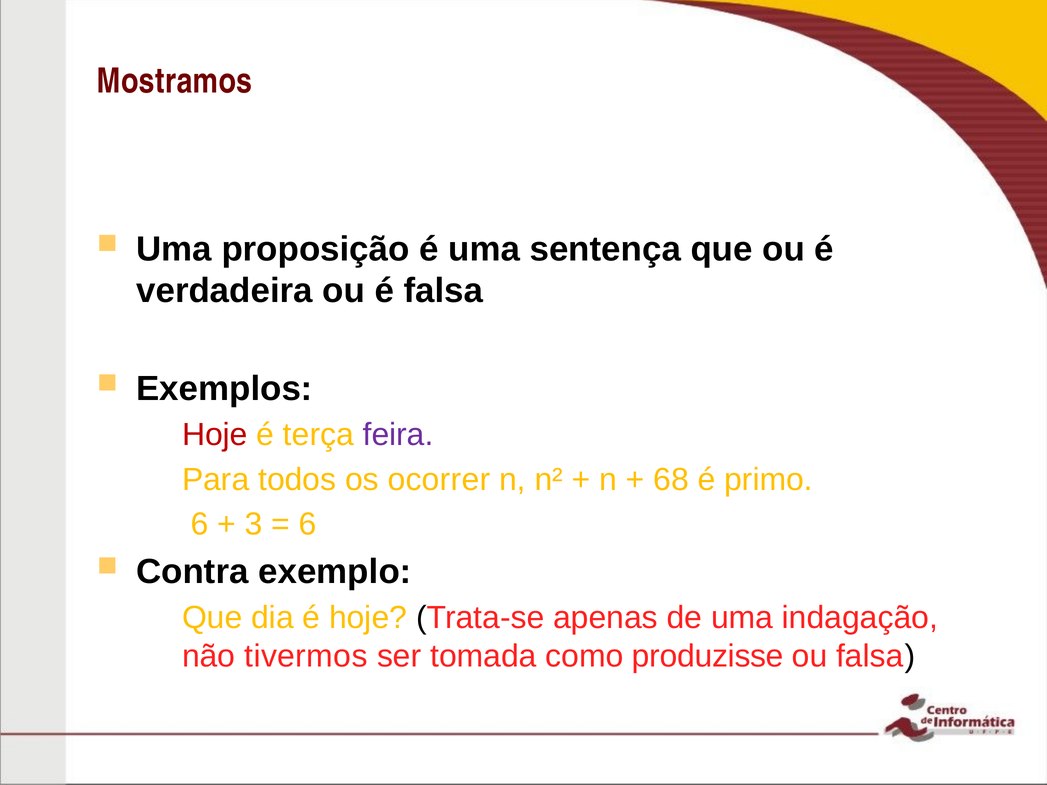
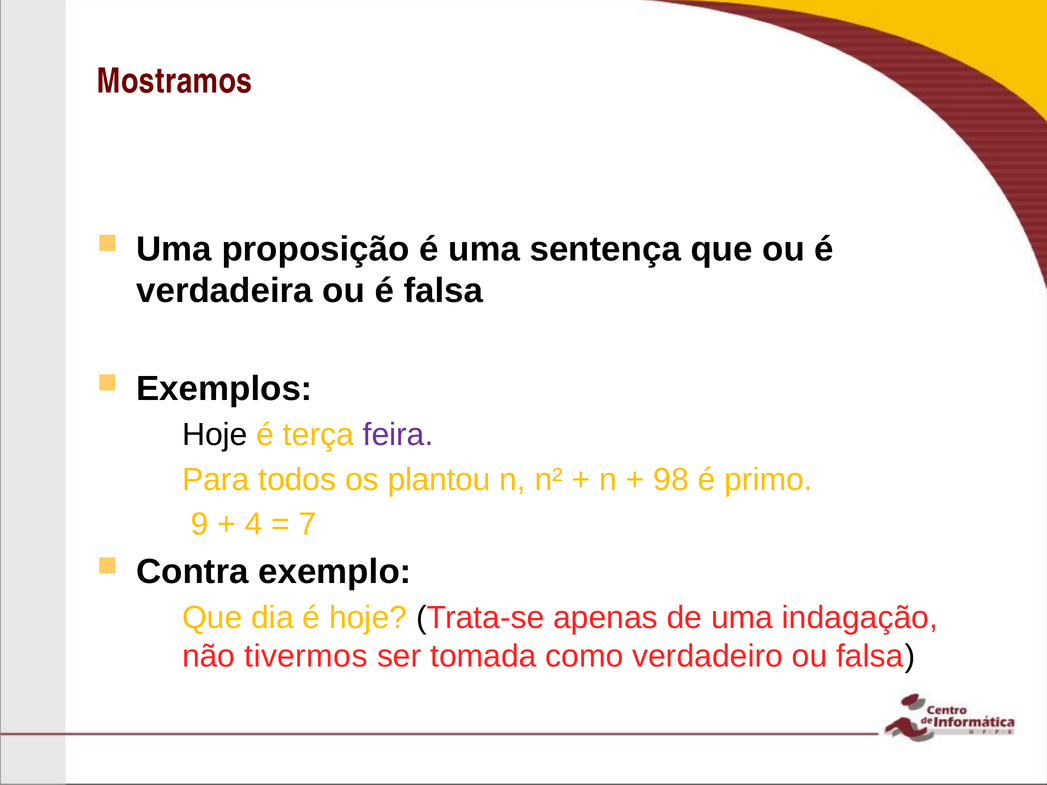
Hoje colour: red -> black (215, 435)
ocorrer: ocorrer -> plantou (439, 480)
68: 68 -> 98 (671, 480)
6: 6 -> 9 (200, 524)
3: 3 -> 4 (254, 524)
6: 6 -> 7 (308, 524)
produzisse: produzisse -> verdadeiro (708, 656)
